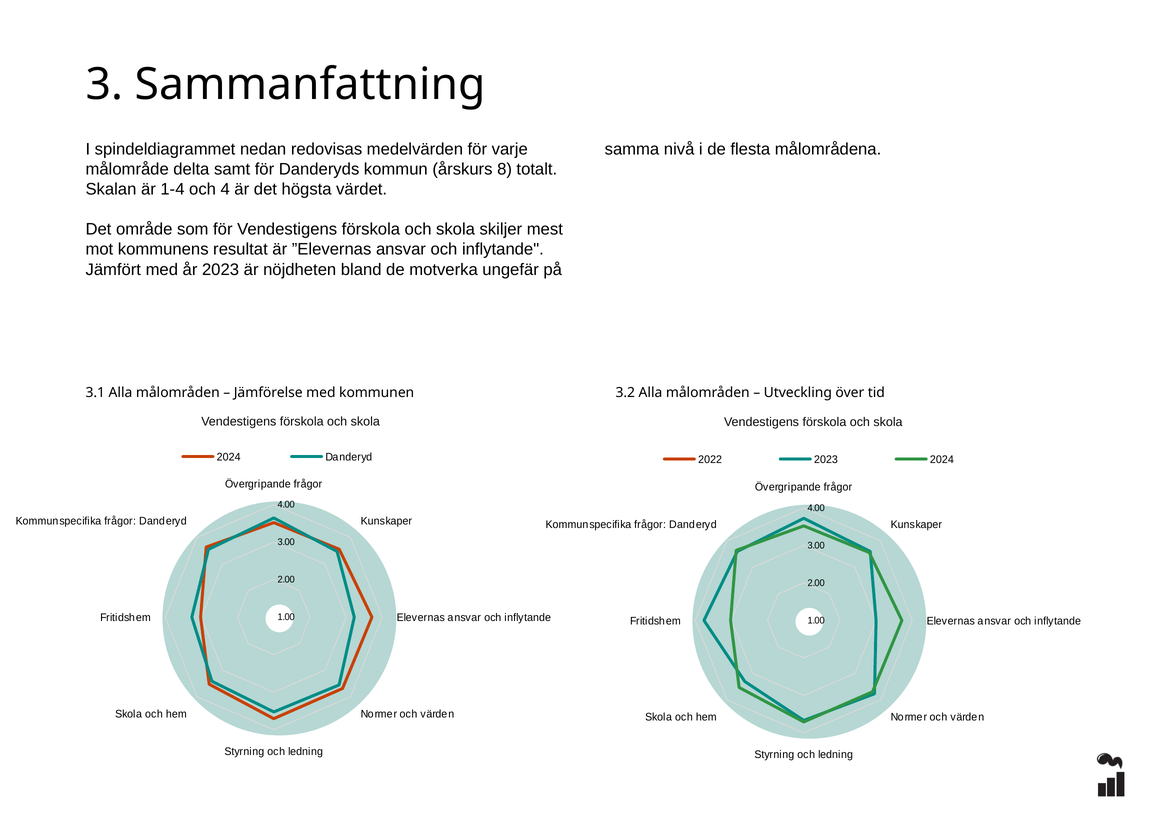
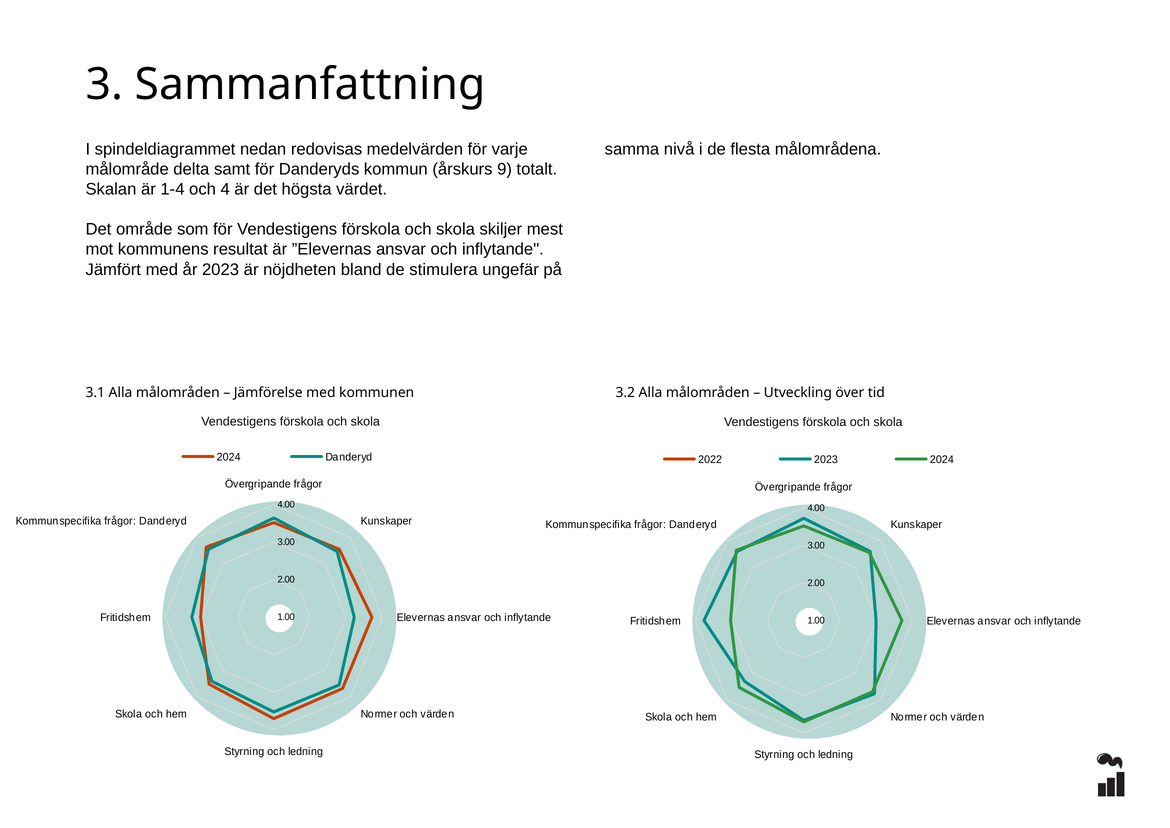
8: 8 -> 9 (505, 169)
motverka: motverka -> stimulera (443, 269)
